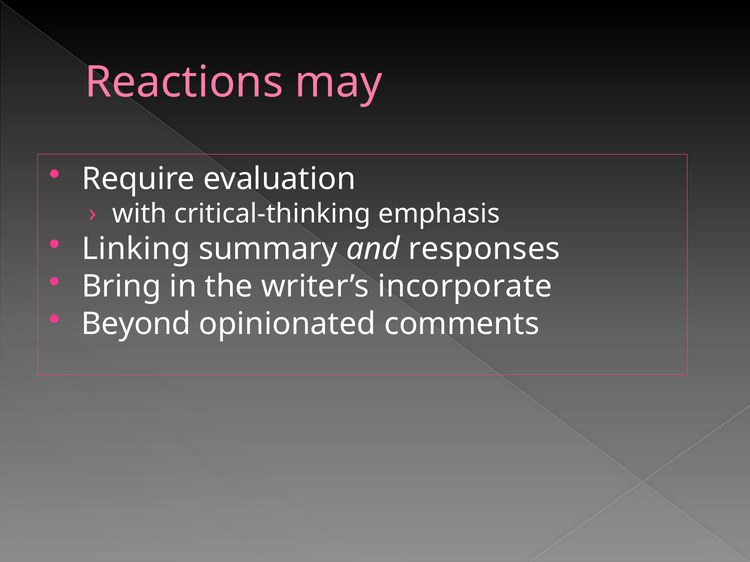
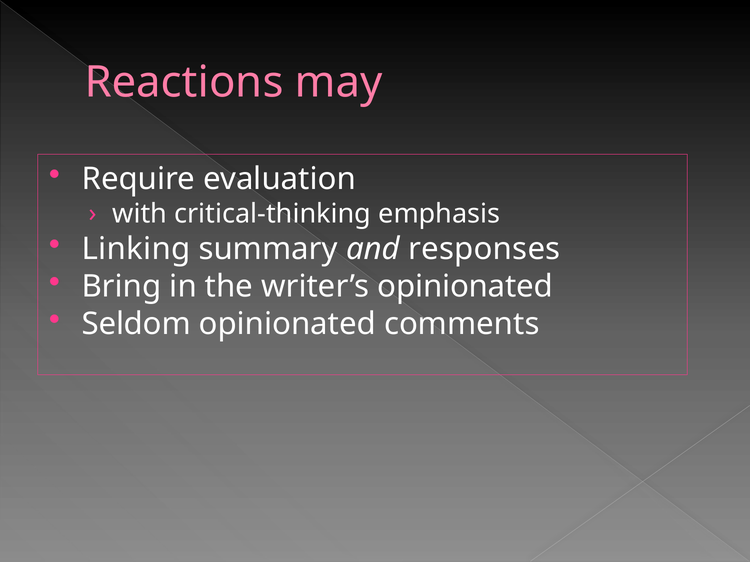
writer’s incorporate: incorporate -> opinionated (465, 287)
Beyond: Beyond -> Seldom (136, 324)
